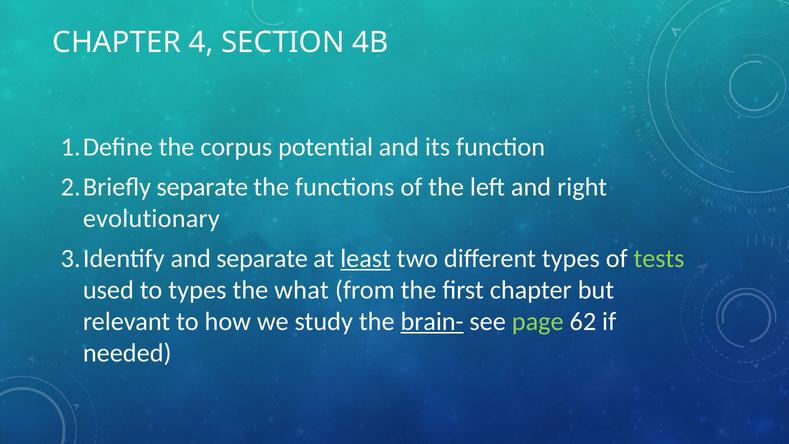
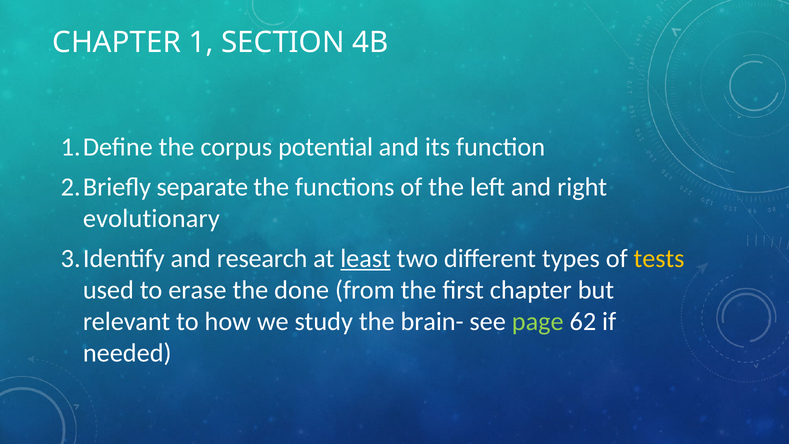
4: 4 -> 1 (201, 43)
and separate: separate -> research (262, 258)
tests colour: light green -> yellow (659, 258)
to types: types -> erase (197, 290)
what: what -> done (302, 290)
brain- underline: present -> none (432, 321)
